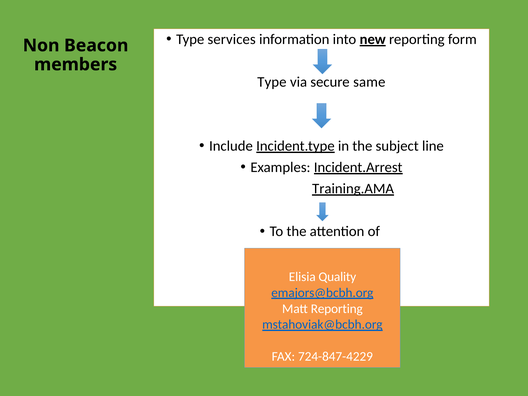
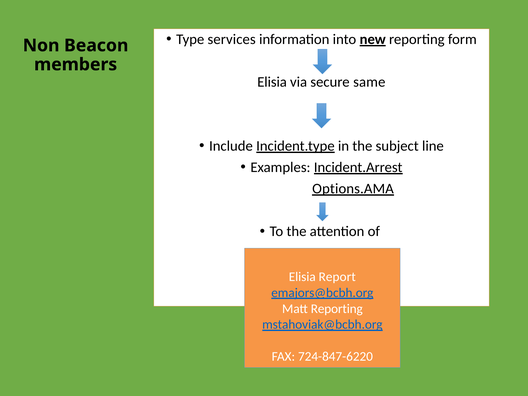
Type: Type -> Elisia (272, 82)
Training.AMA: Training.AMA -> Options.AMA (353, 189)
Quality: Quality -> Report (337, 277)
724-847-4229: 724-847-4229 -> 724-847-6220 (335, 357)
